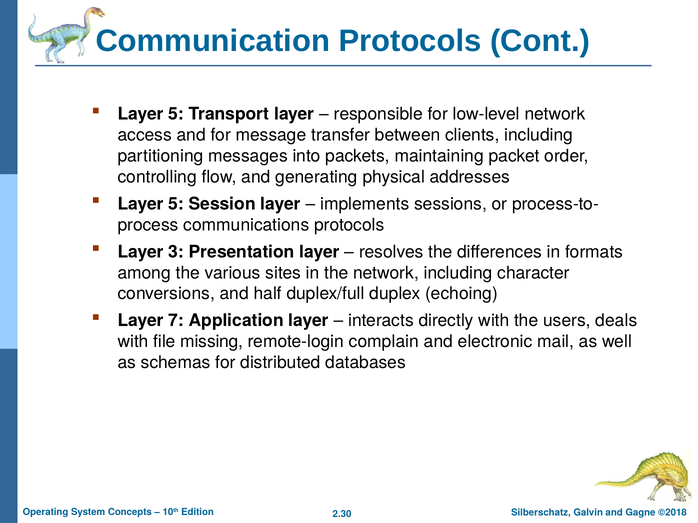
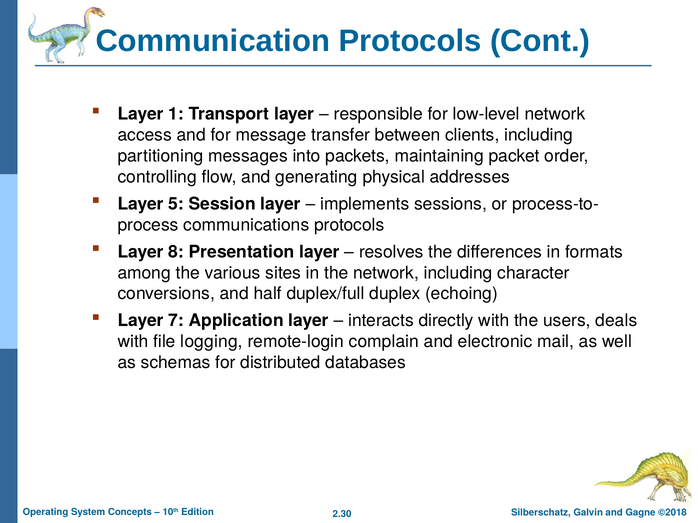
5: 5 -> 1 (176, 114)
3: 3 -> 8 (176, 252)
missing: missing -> logging (212, 342)
